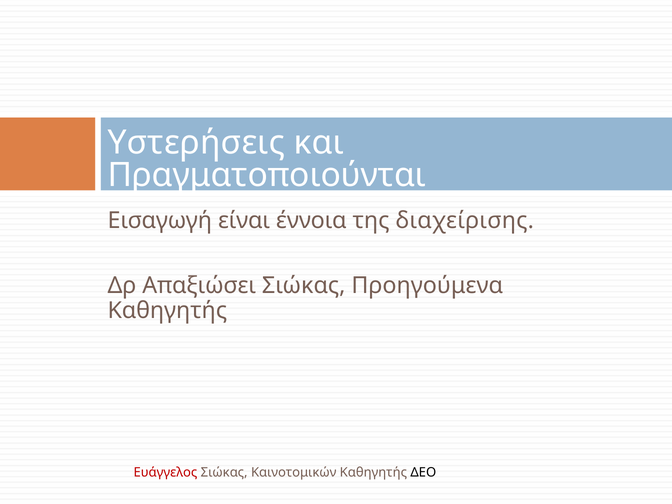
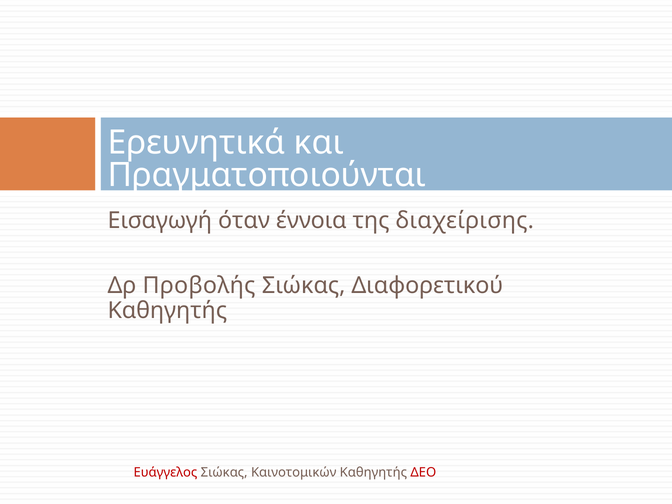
Υστερήσεις: Υστερήσεις -> Ερευνητικά (196, 143)
είναι: είναι -> όταν (244, 221)
Απαξιώσει: Απαξιώσει -> Προβολής (199, 286)
Προηγούμενα: Προηγούμενα -> Διαφορετικού (427, 286)
ΔΕΟ colour: black -> red (423, 472)
